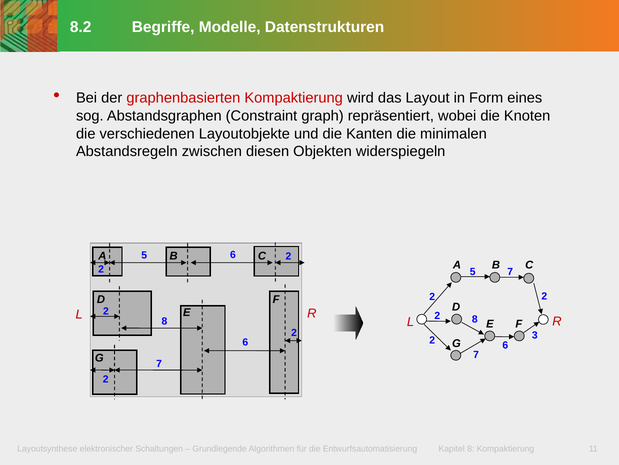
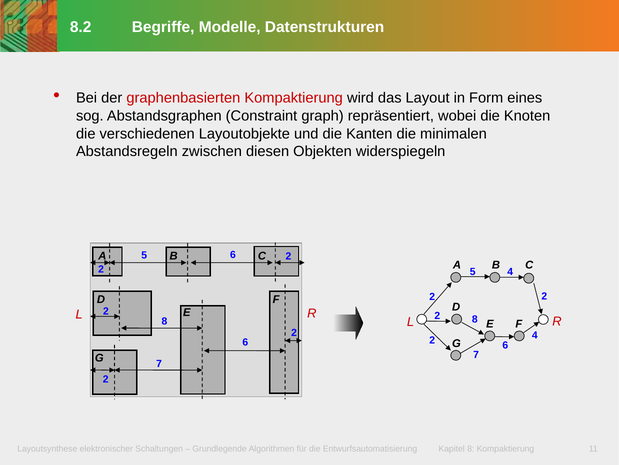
5 7: 7 -> 4 (510, 272)
2 3: 3 -> 4 (535, 335)
